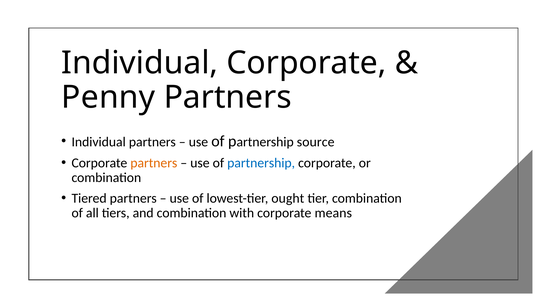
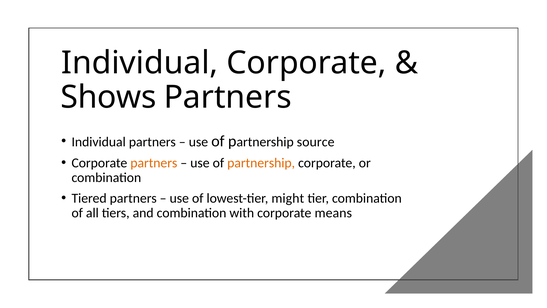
Penny: Penny -> Shows (108, 97)
partnership colour: blue -> orange (261, 163)
ought: ought -> might (288, 198)
